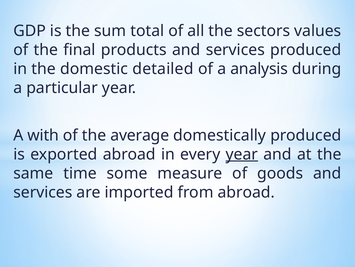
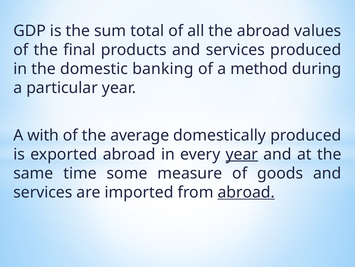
the sectors: sectors -> abroad (264, 31)
detailed: detailed -> banking (163, 69)
analysis: analysis -> method (259, 69)
abroad underline: none -> present (246, 192)
